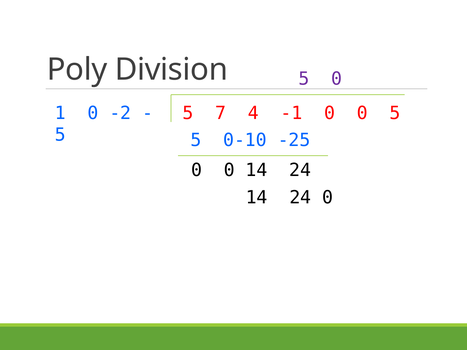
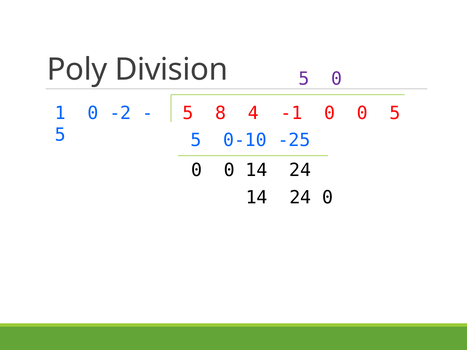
7: 7 -> 8 (221, 113)
